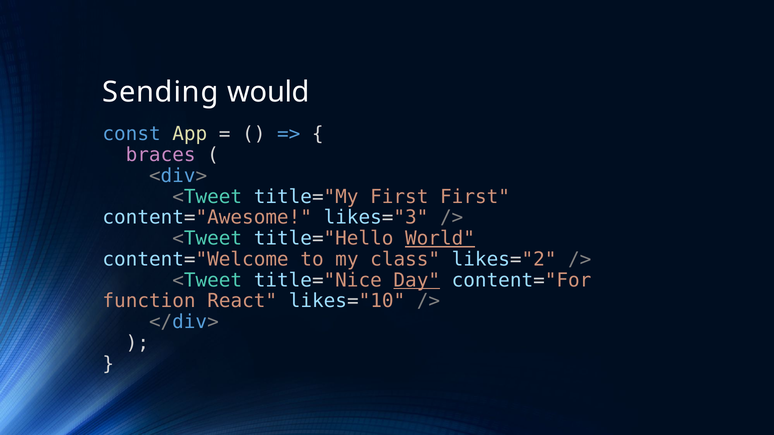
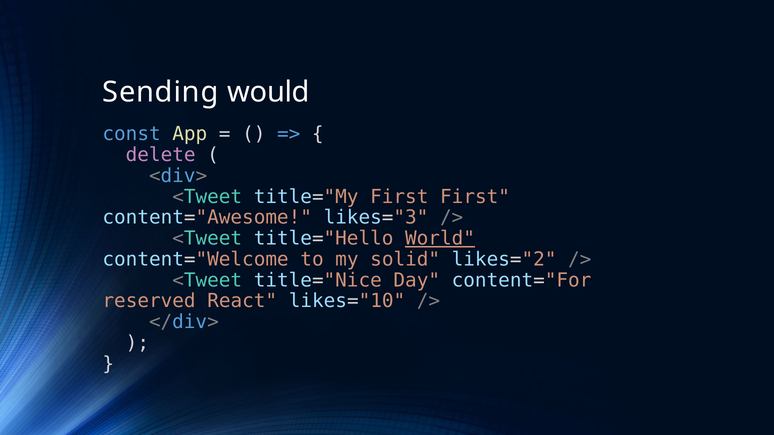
braces: braces -> delete (161, 155)
class: class -> solid (405, 260)
Day underline: present -> none (417, 280)
function: function -> reserved (149, 301)
